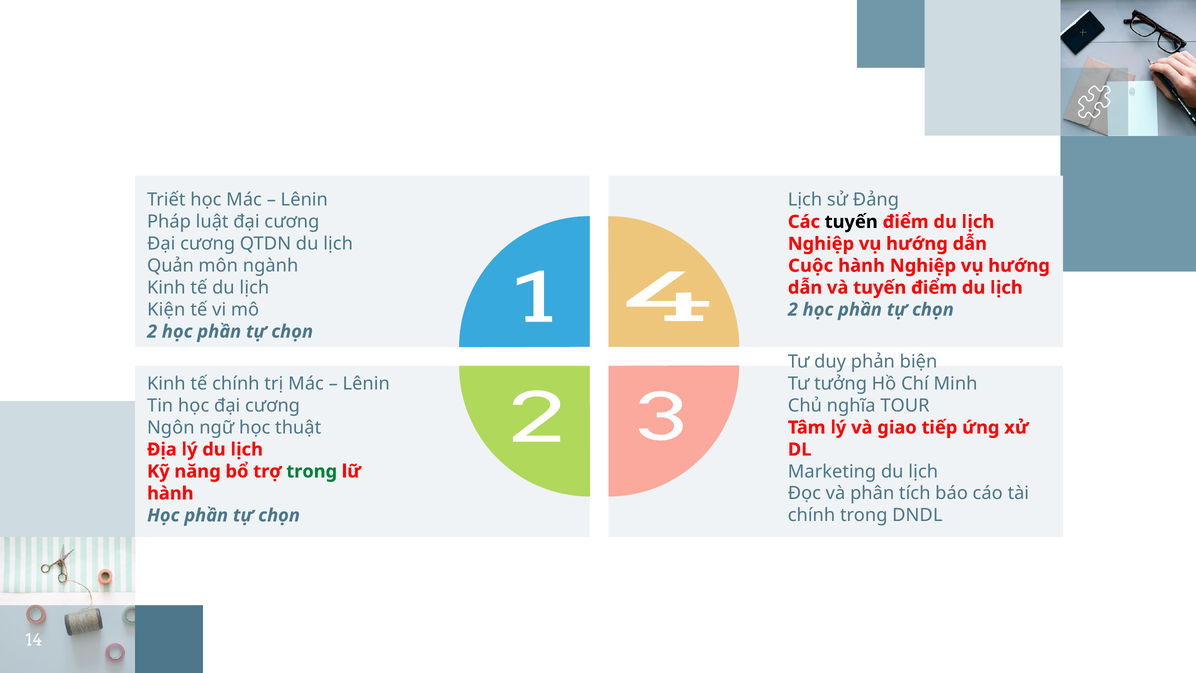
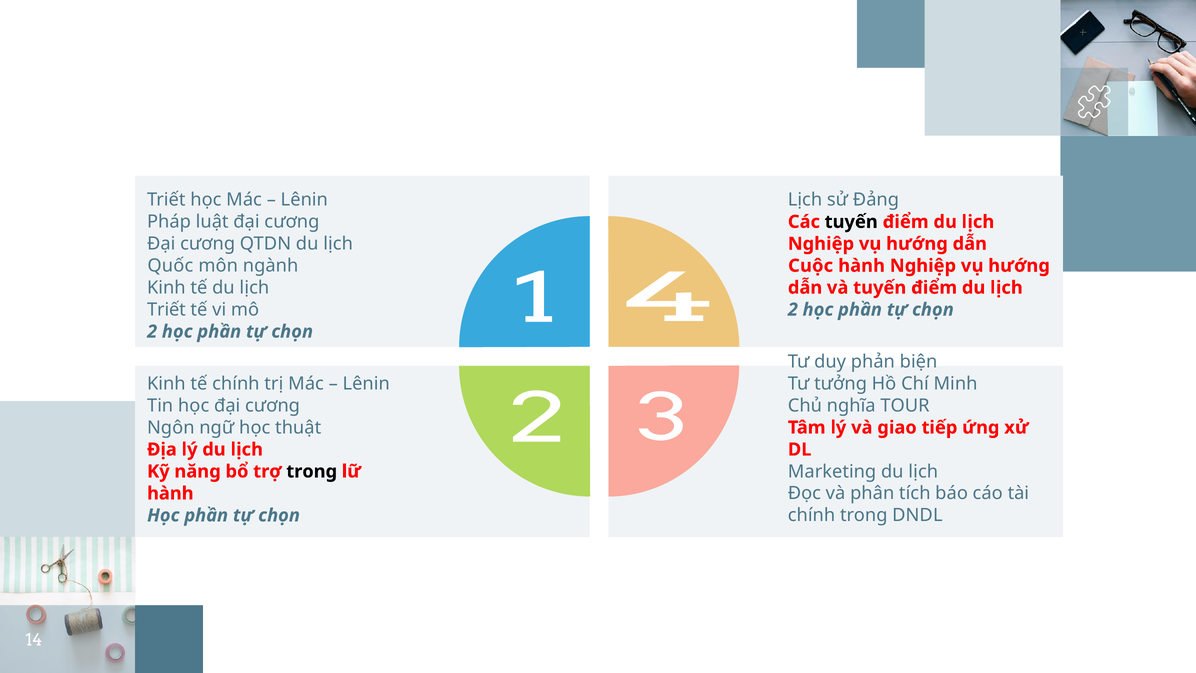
Quản: Quản -> Quốc (170, 266)
Kiện: Kiện -> Triết (166, 310)
trong colour: green -> black (312, 471)
